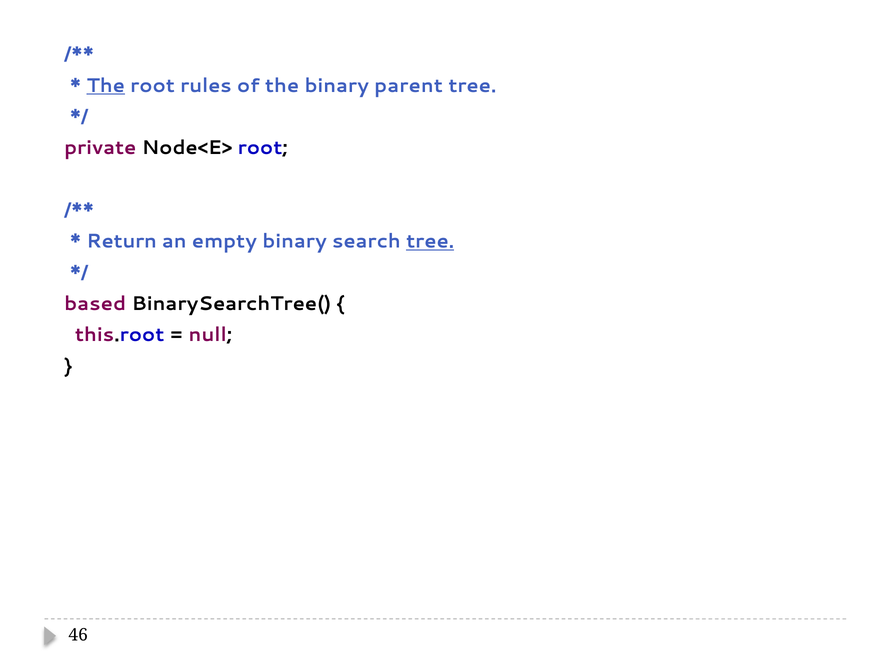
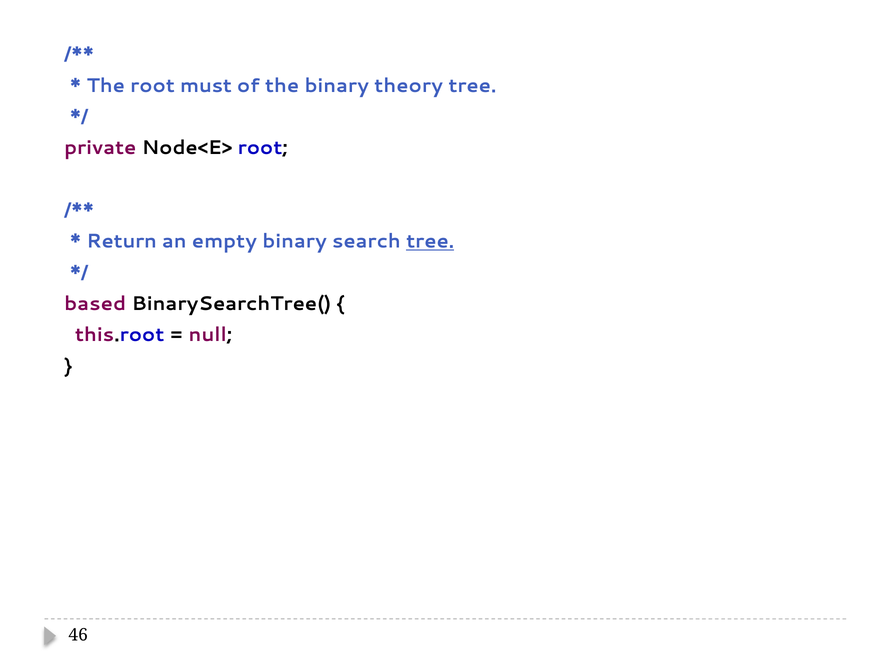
The underline: present -> none (106, 86)
rules: rules -> must (206, 86)
parent: parent -> theory (409, 86)
